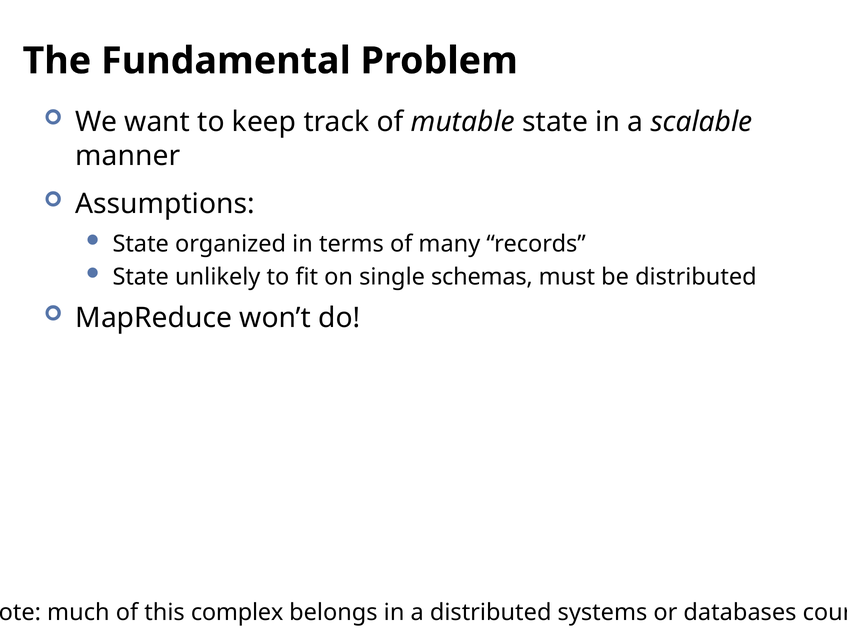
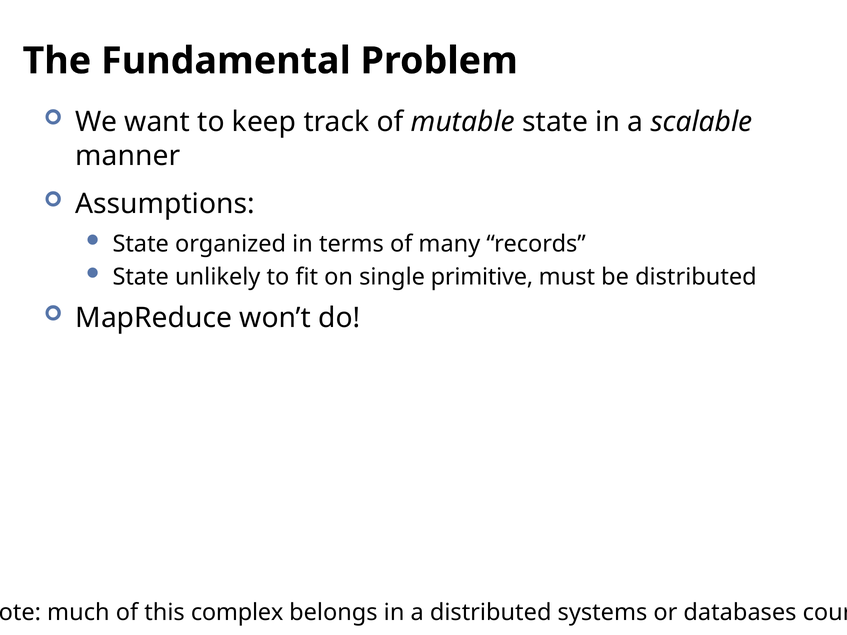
schemas: schemas -> primitive (482, 277)
